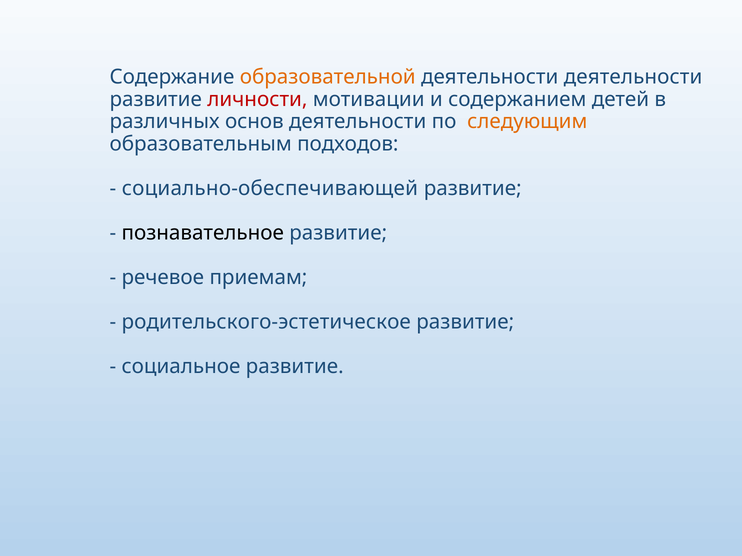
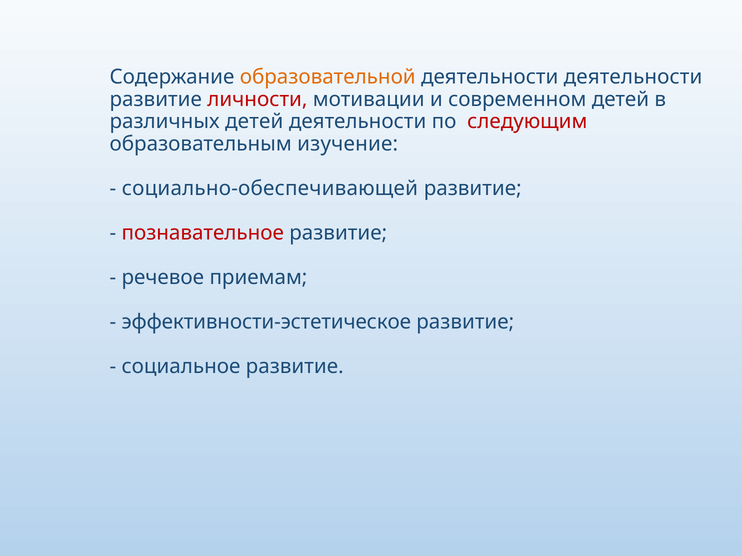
содержанием: содержанием -> современном (517, 99)
различных основ: основ -> детей (254, 122)
следующим colour: orange -> red (527, 122)
подходов: подходов -> изучение (348, 144)
познавательное colour: black -> red (203, 233)
родительского-эстетическое: родительского-эстетическое -> эффективности-эстетическое (266, 322)
